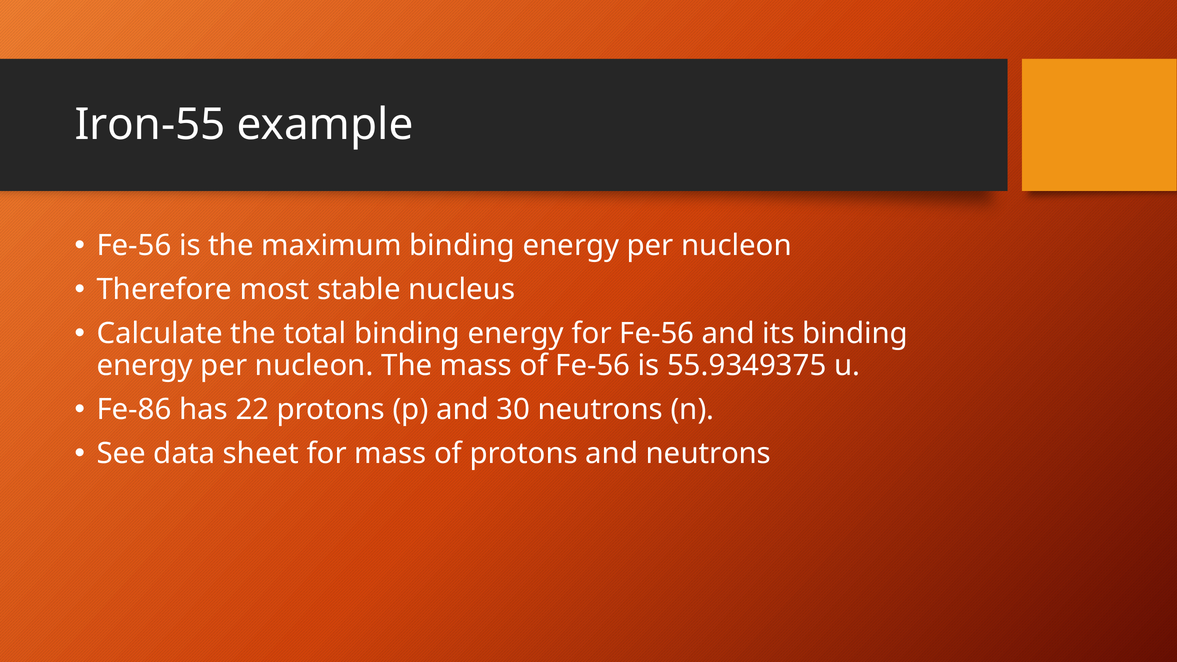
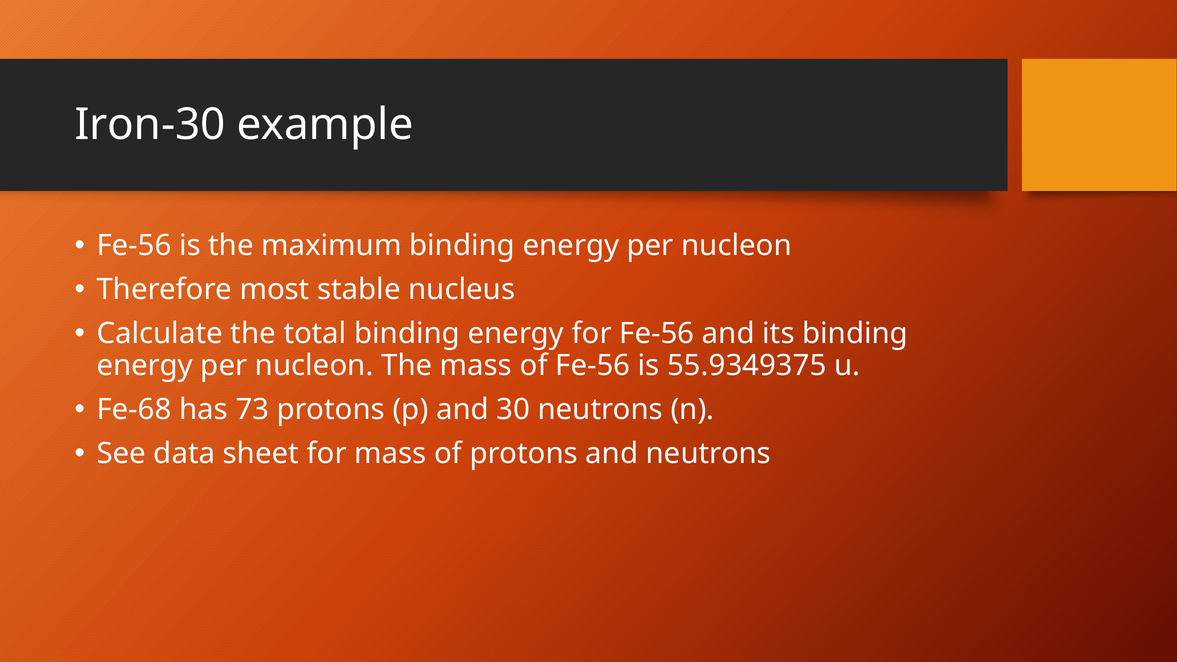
Iron-55: Iron-55 -> Iron-30 (150, 125)
Fe-86: Fe-86 -> Fe-68 (134, 410)
22: 22 -> 73 (252, 410)
